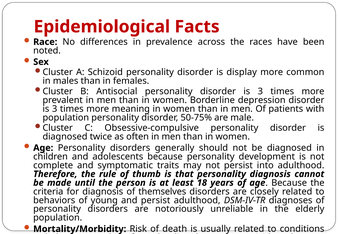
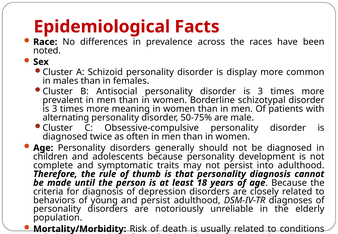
depression: depression -> schizotypal (262, 100)
population: population -> alternating (66, 118)
themselves: themselves -> depression (162, 192)
